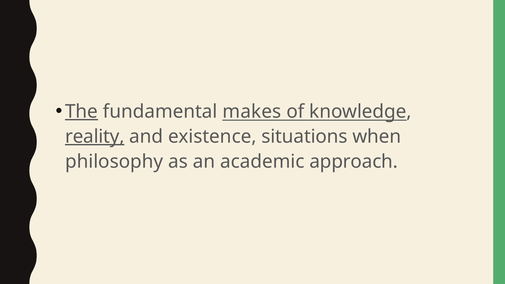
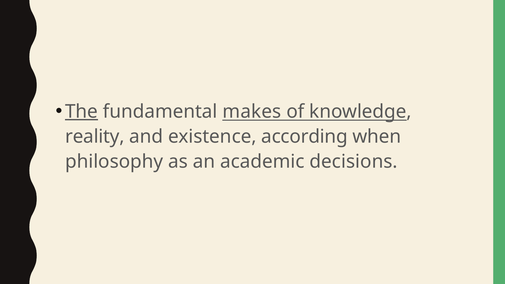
reality underline: present -> none (95, 137)
situations: situations -> according (305, 137)
approach: approach -> decisions (354, 162)
